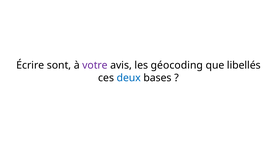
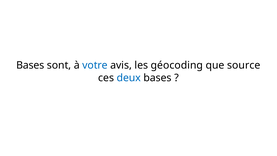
Écrire: Écrire -> Bases (30, 65)
votre colour: purple -> blue (95, 65)
libellés: libellés -> source (244, 65)
